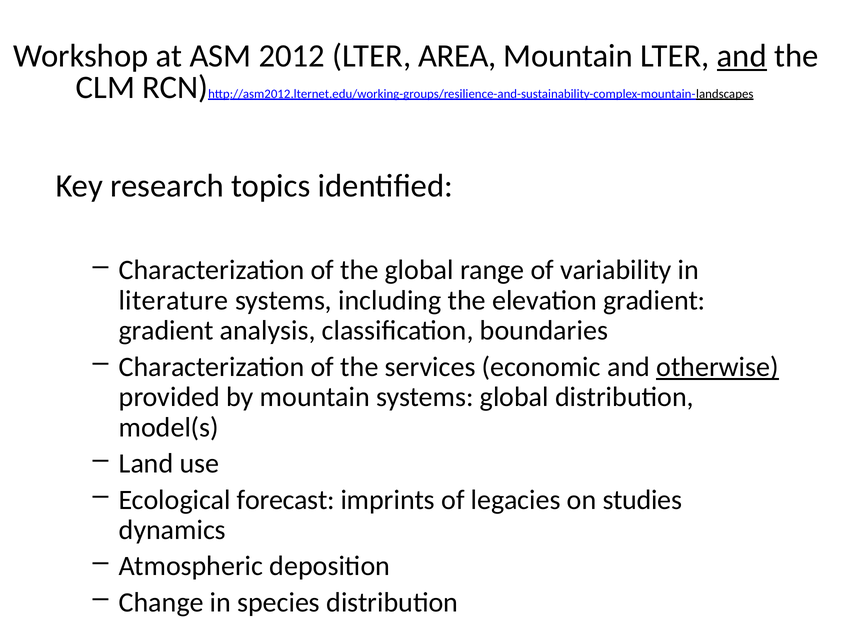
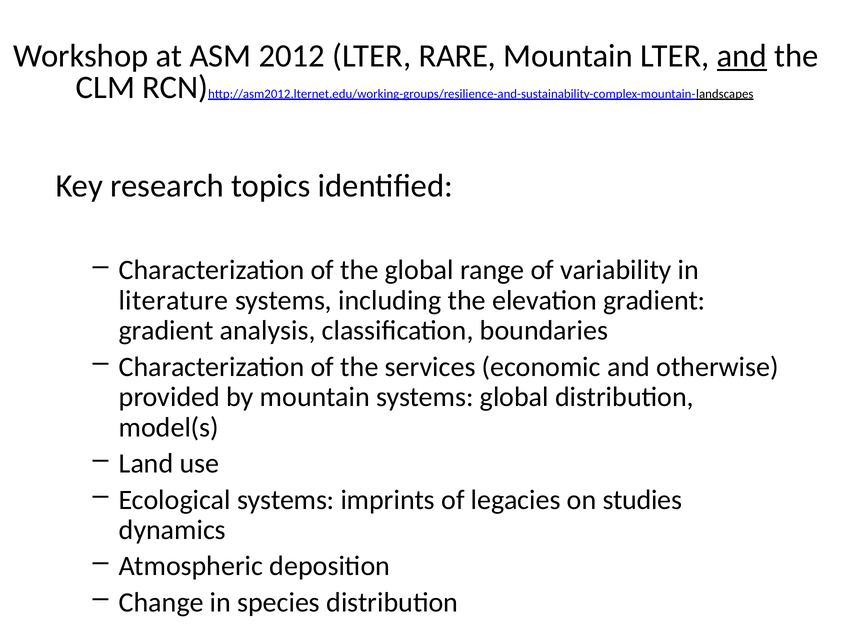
AREA: AREA -> RARE (457, 56)
otherwise underline: present -> none (718, 367)
Ecological forecast: forecast -> systems (286, 500)
